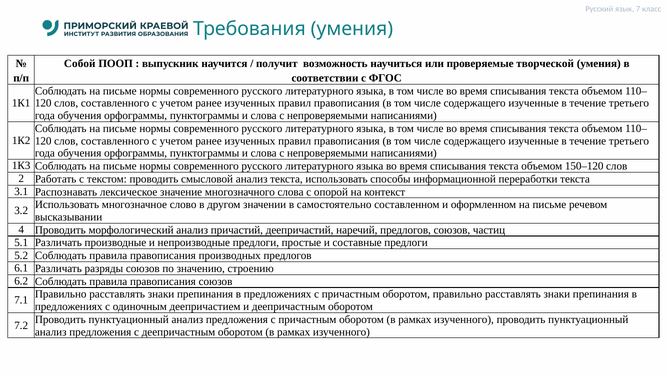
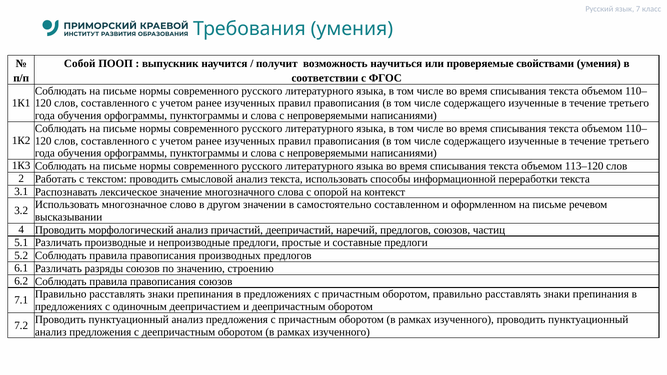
творческой: творческой -> свойствами (545, 64)
150–120: 150–120 -> 113–120 (584, 166)
